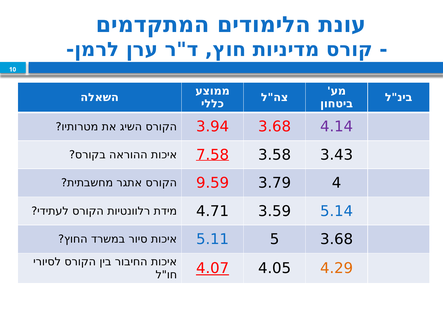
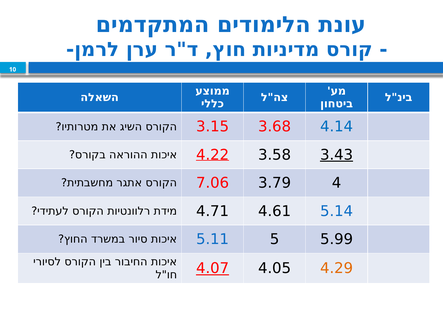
3.94: 3.94 -> 3.15 (213, 127)
4.14 colour: purple -> blue (337, 127)
7.58: 7.58 -> 4.22 (213, 155)
3.43 underline: none -> present (337, 155)
9.59: 9.59 -> 7.06 (213, 183)
3.59: 3.59 -> 4.61 (275, 211)
5 3.68: 3.68 -> 5.99 (337, 239)
